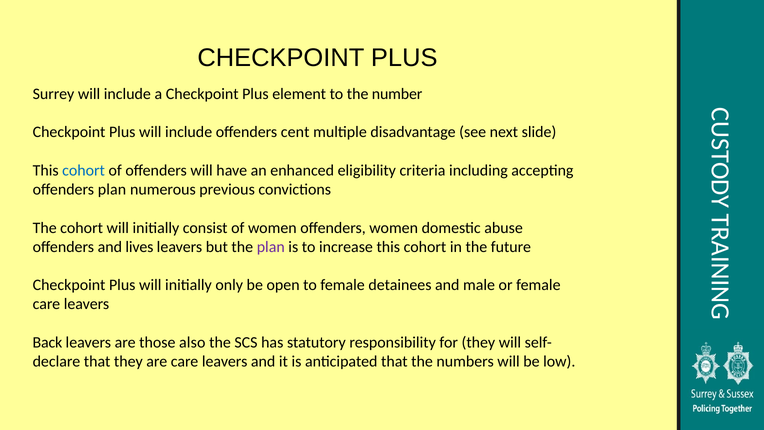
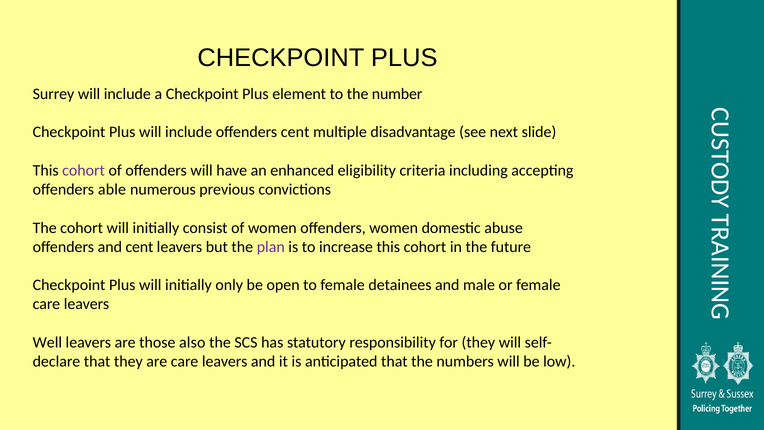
cohort colour: blue -> purple (84, 170)
offenders plan: plan -> able (112, 189)
and lives: lives -> cent (139, 247)
Back: Back -> Well (47, 342)
